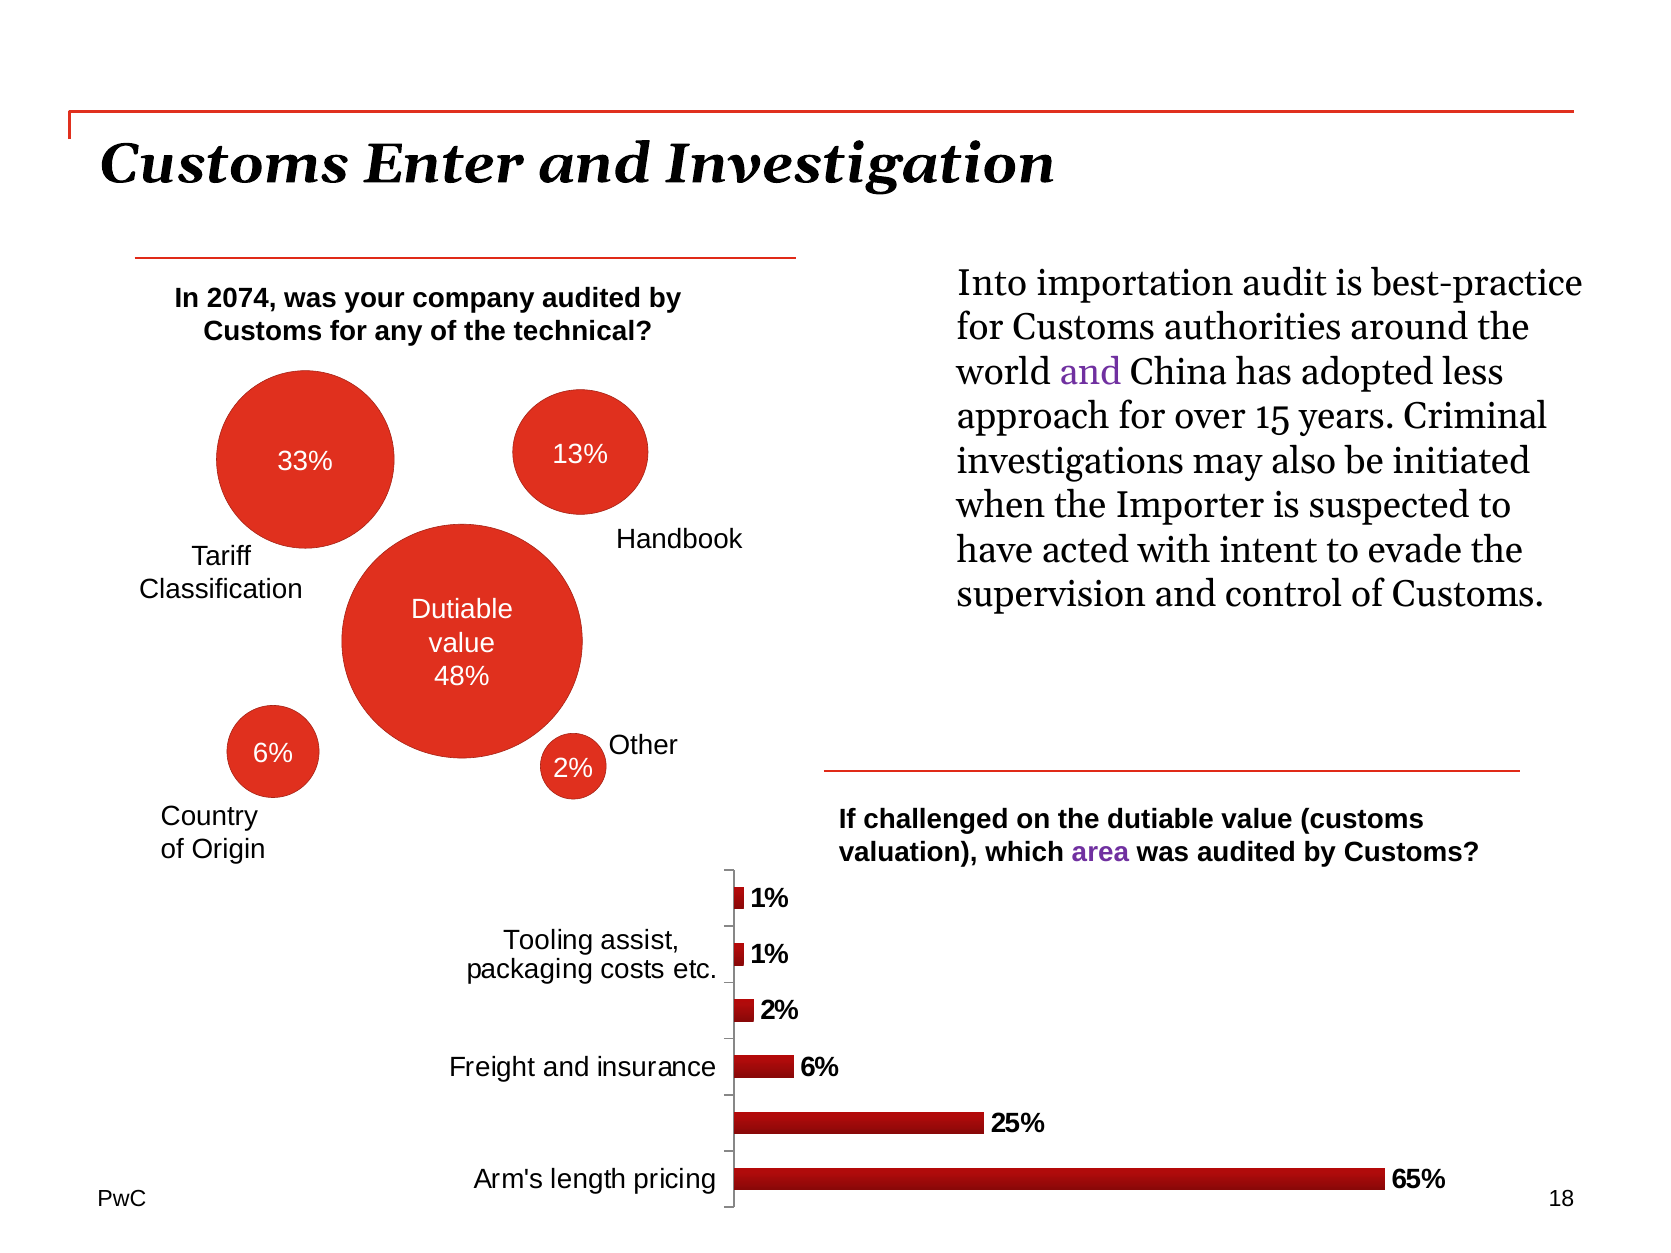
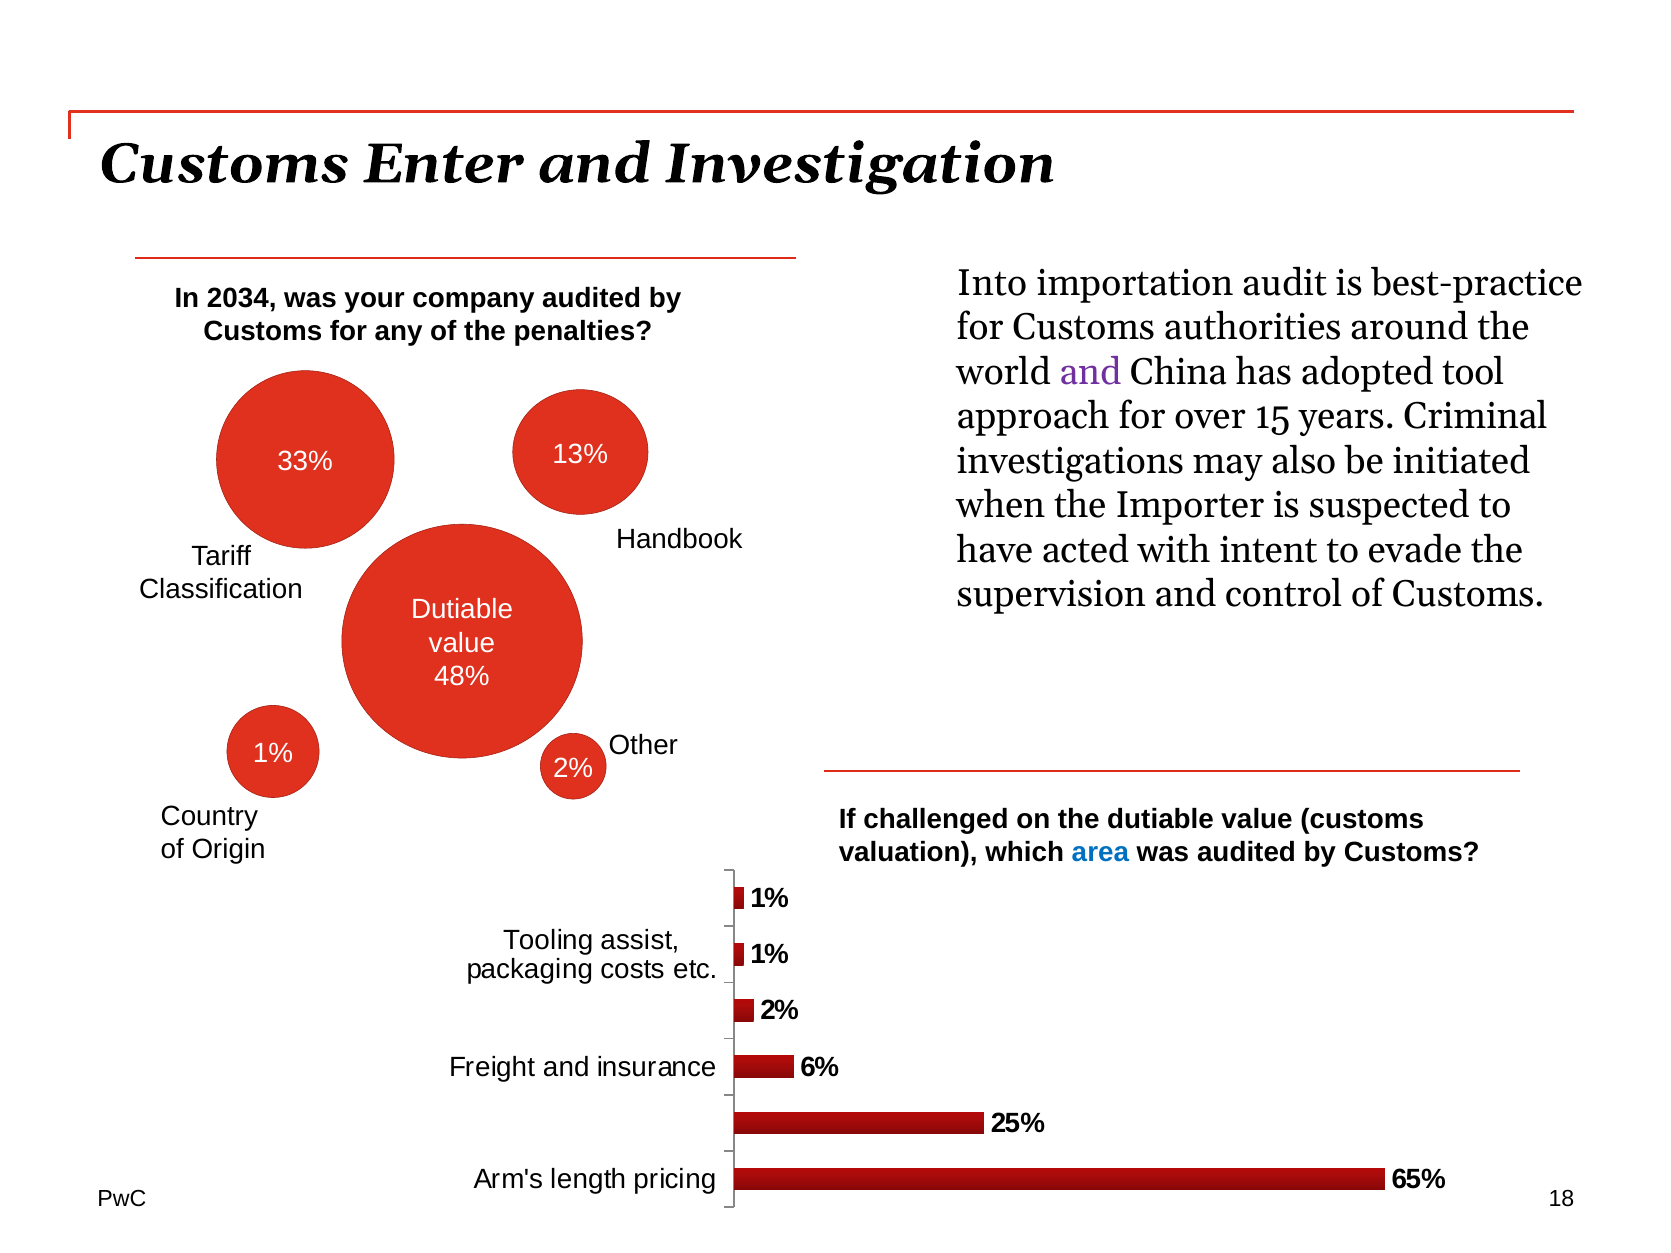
2074: 2074 -> 2034 (242, 298)
technical: technical -> penalties (583, 332)
less: less -> tool (1473, 372)
6%: 6% -> 1% (273, 753)
area colour: purple -> blue (1100, 853)
